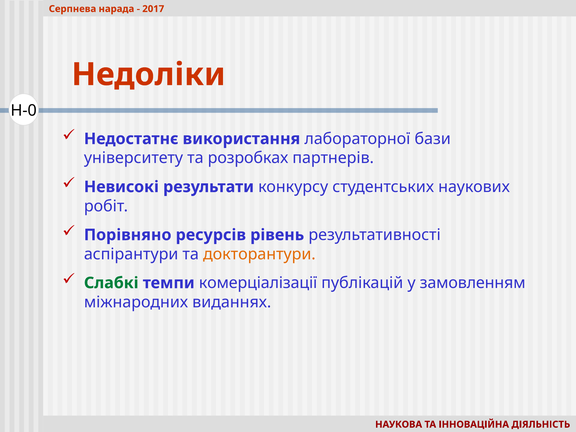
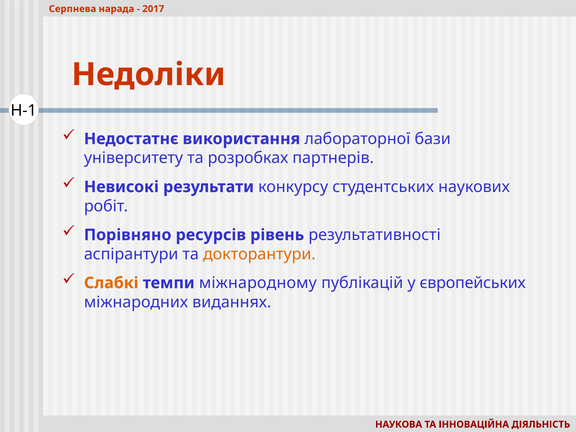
Н-0: Н-0 -> Н-1 (24, 111)
Слабкі colour: green -> orange (111, 283)
комерціалізації: комерціалізації -> міжнародному (258, 283)
замовленням: замовленням -> європейських (473, 283)
